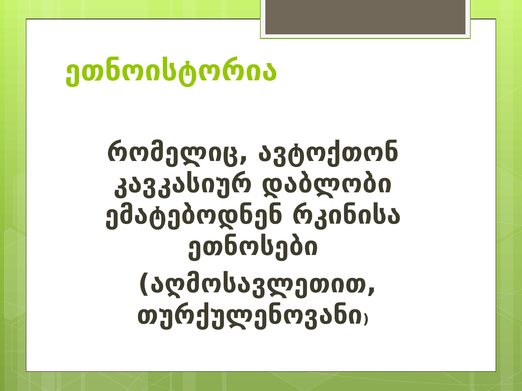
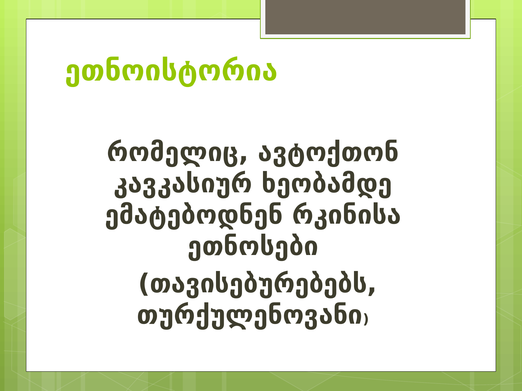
დაბლობი: დაბლობი -> ხეობამდე (327, 184)
აღმოსავლეთით: აღმოსავლეთით -> თავისებურებებს (258, 284)
